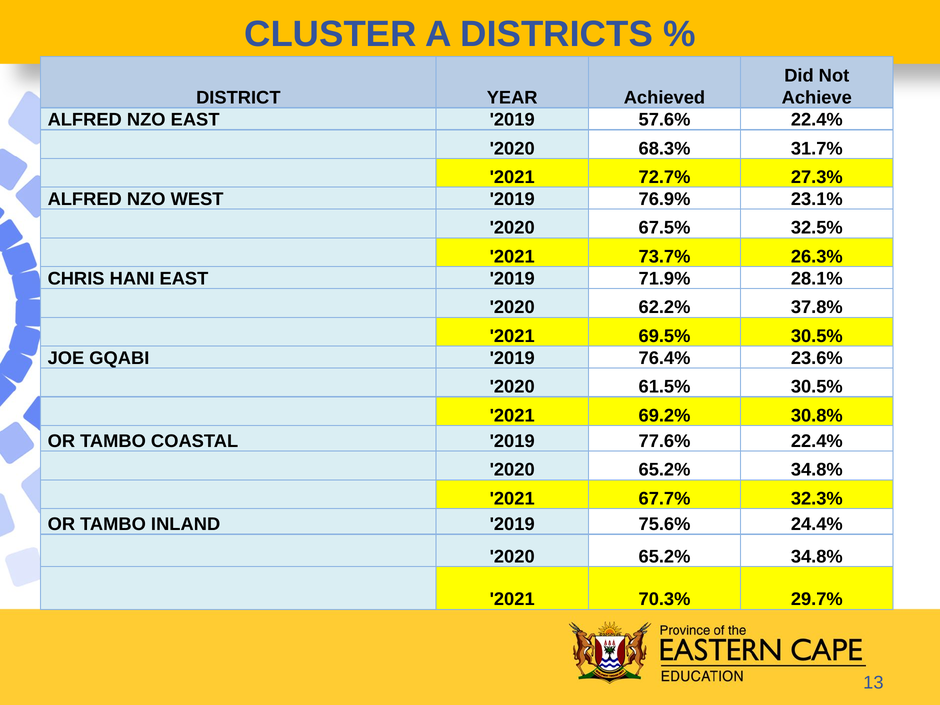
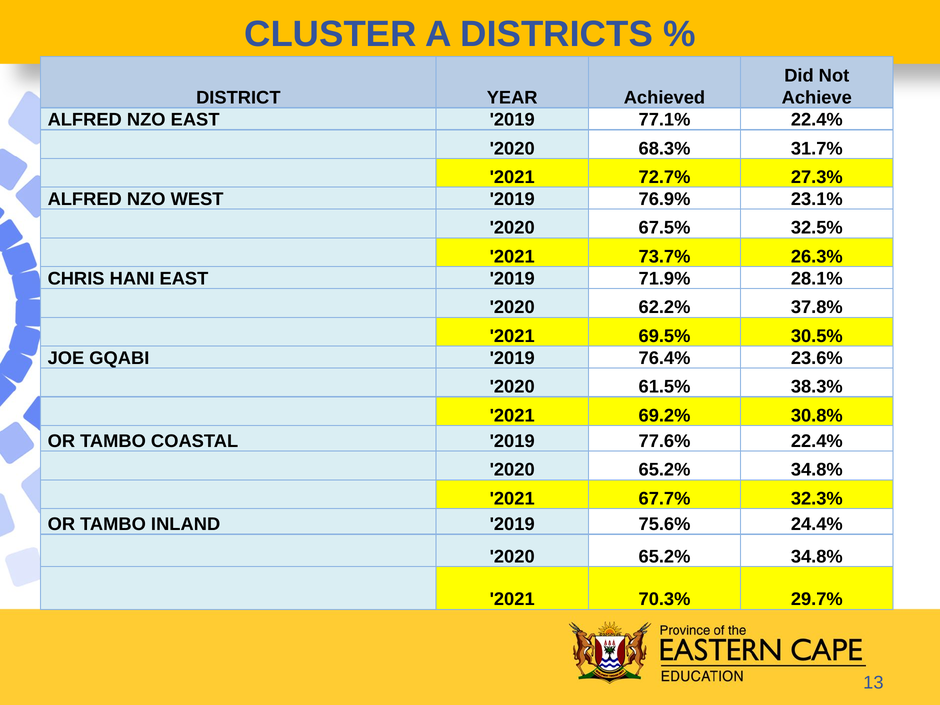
57.6%: 57.6% -> 77.1% (664, 120)
61.5% 30.5%: 30.5% -> 38.3% (817, 387)
